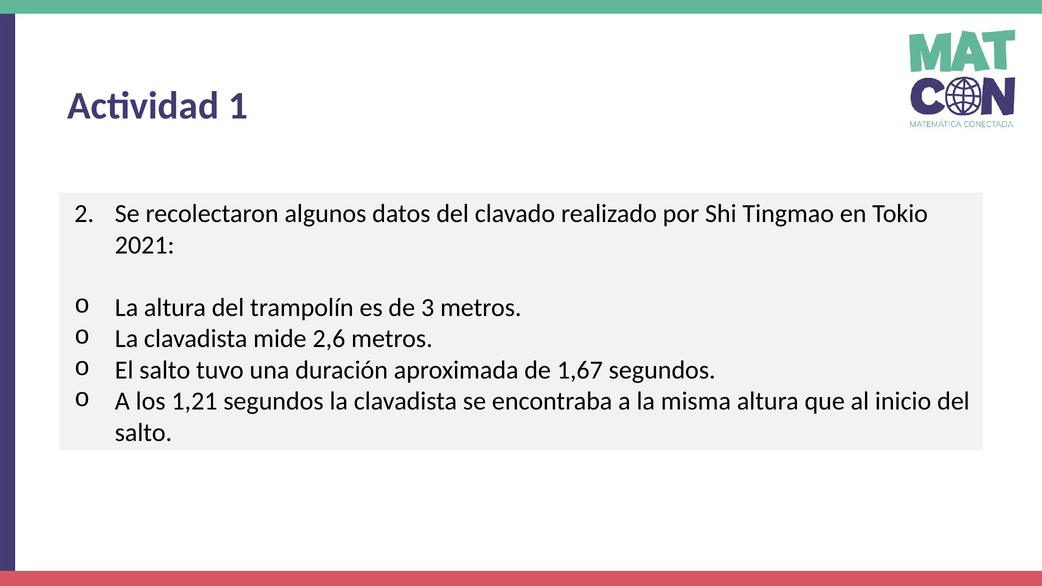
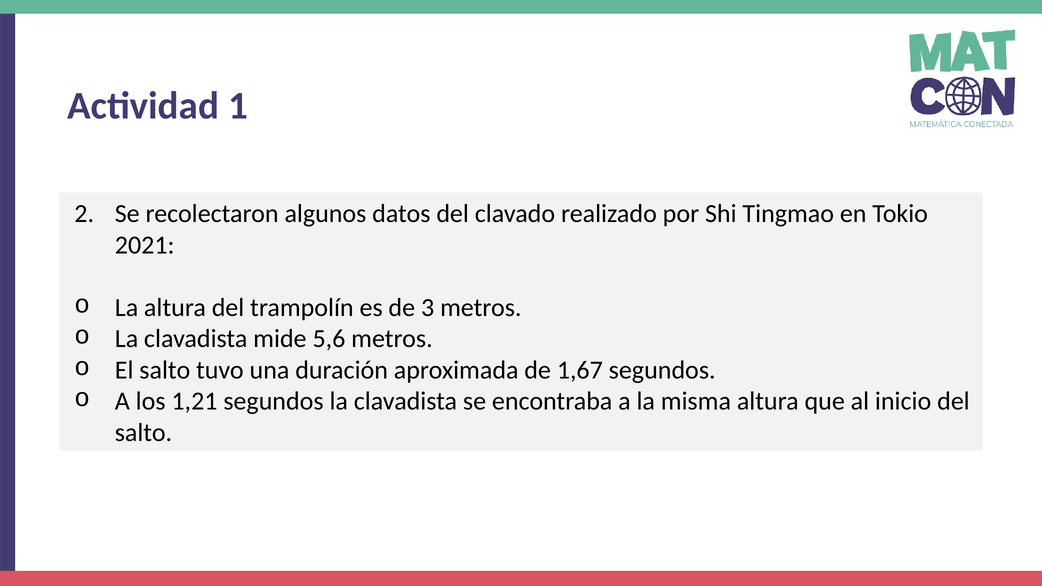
2,6: 2,6 -> 5,6 (329, 339)
